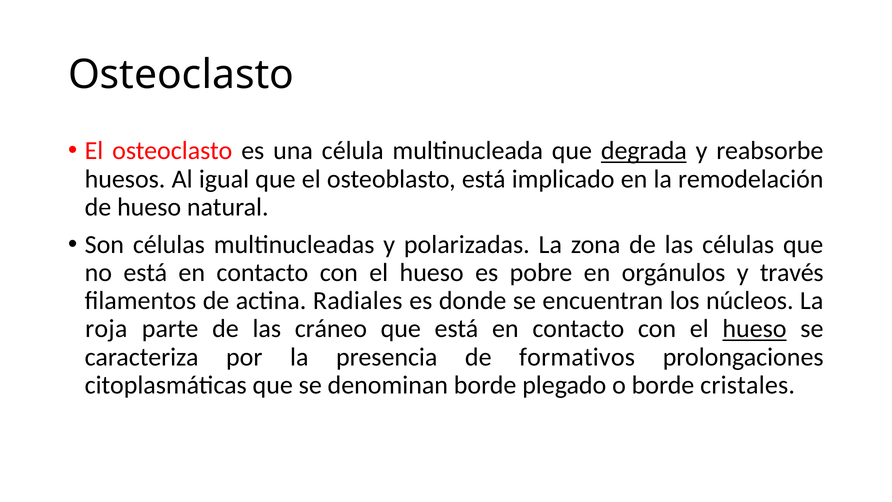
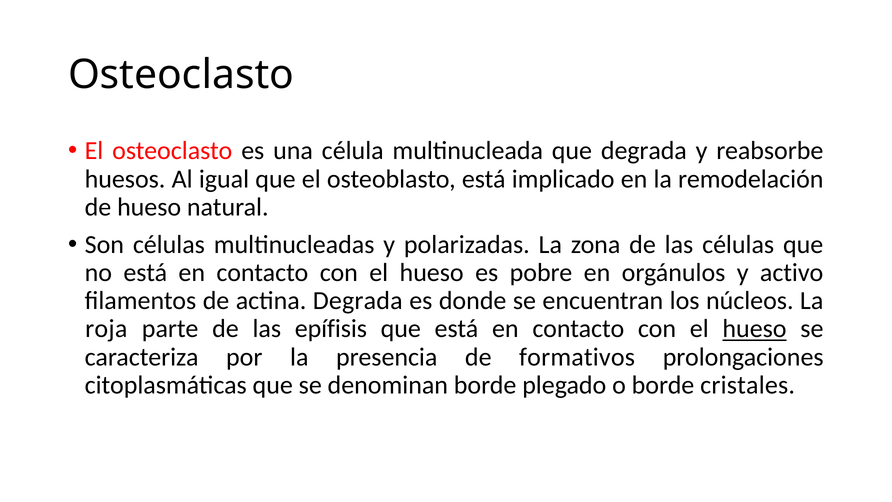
degrada underline: present -> none (644, 151)
través: través -> activo (792, 273)
actina Radiales: Radiales -> Degrada (358, 301)
cráneo: cráneo -> epífisis (331, 329)
